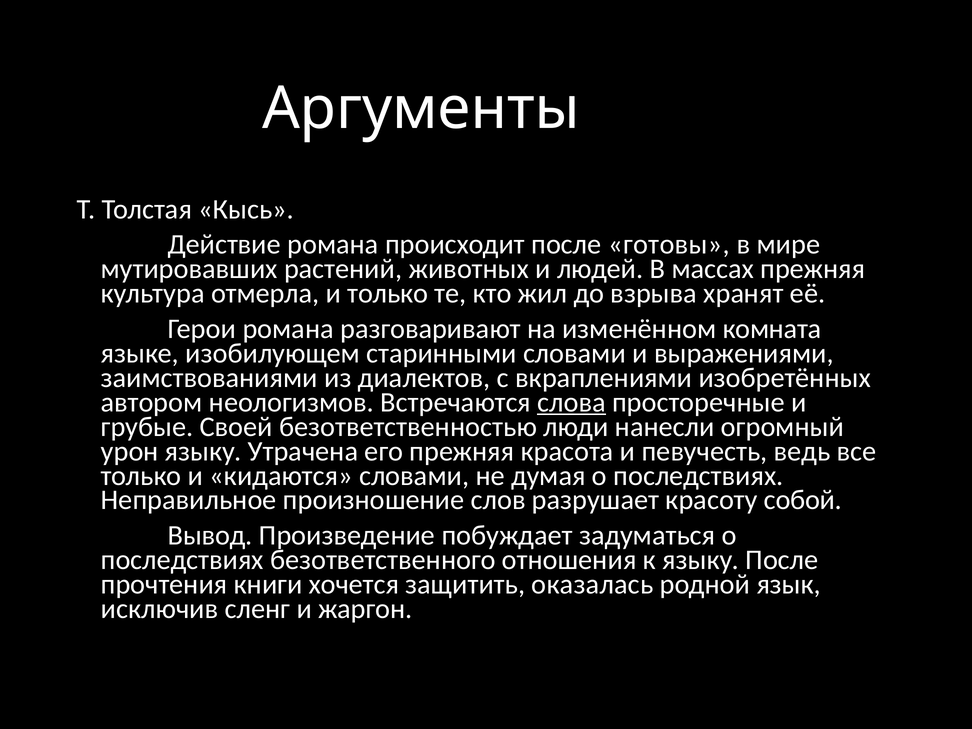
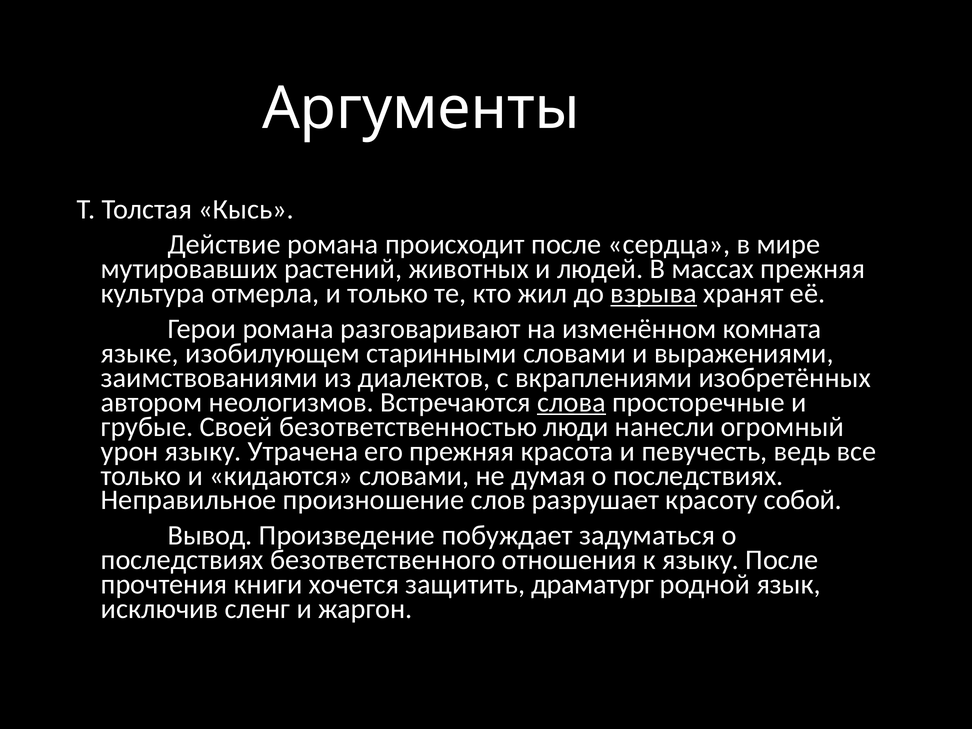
готовы: готовы -> сердца (669, 244)
взрыва underline: none -> present (654, 293)
оказалась: оказалась -> драматург (593, 584)
